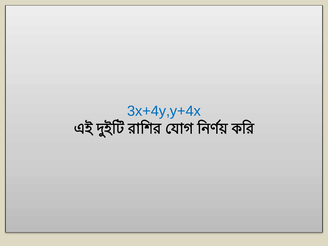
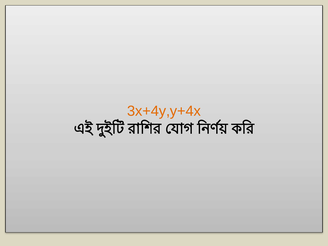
3x+4y,y+4x colour: blue -> orange (164, 111)
